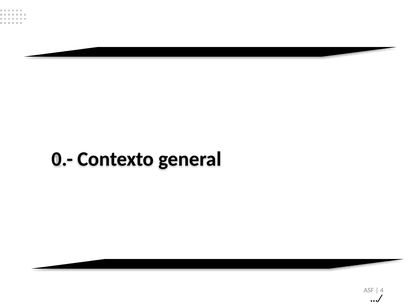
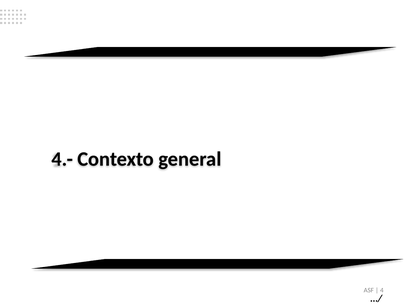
0.-: 0.- -> 4.- (62, 159)
